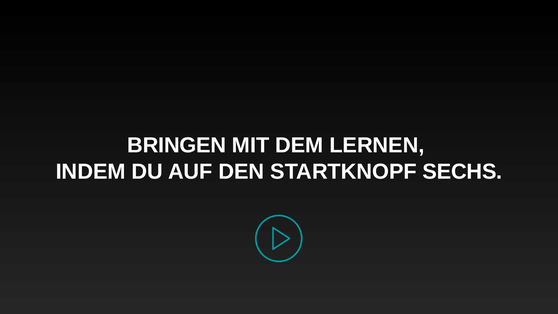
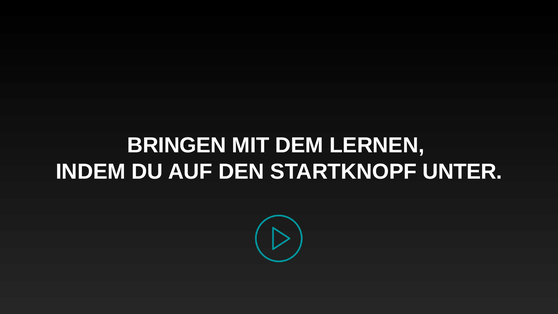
SECHS: SECHS -> UNTER (462, 171)
